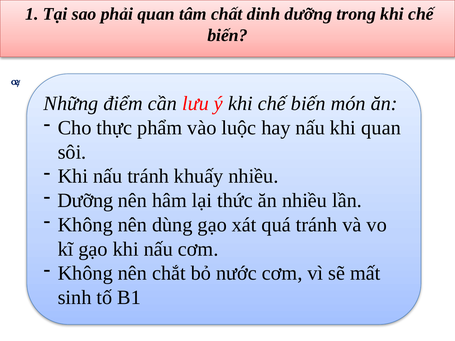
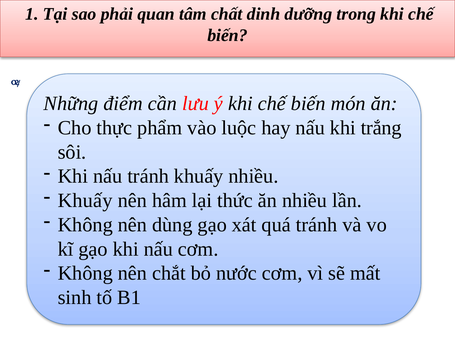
khi quan: quan -> trắng (381, 128)
Dưỡng: Dưỡng -> Khuấy (85, 201)
